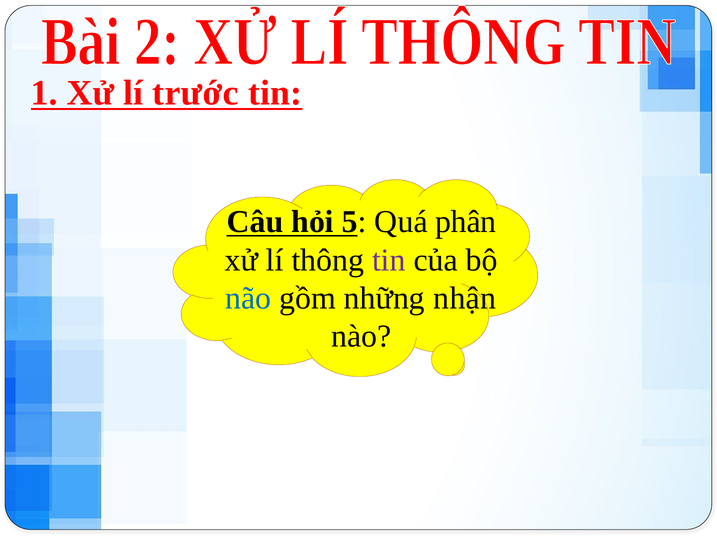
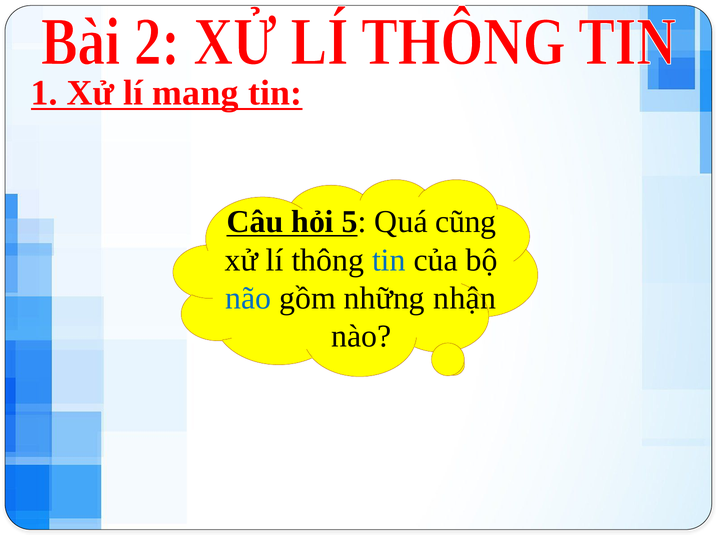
trước: trước -> mang (196, 93)
phân: phân -> cũng (466, 222)
tin colour: purple -> blue (389, 260)
